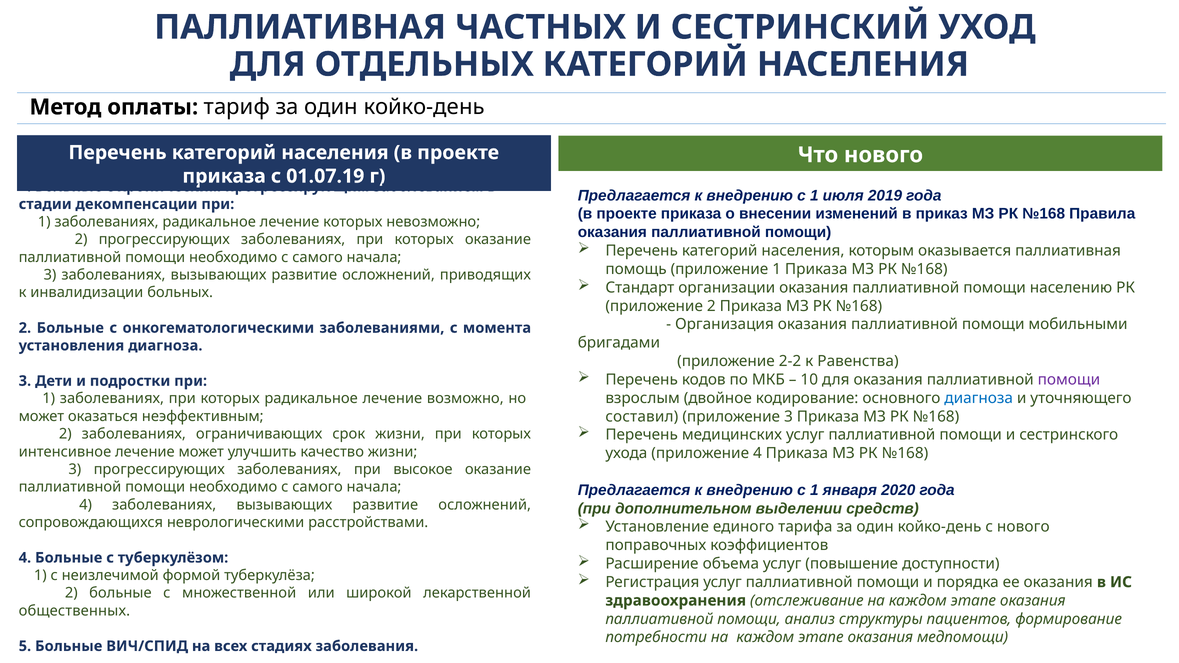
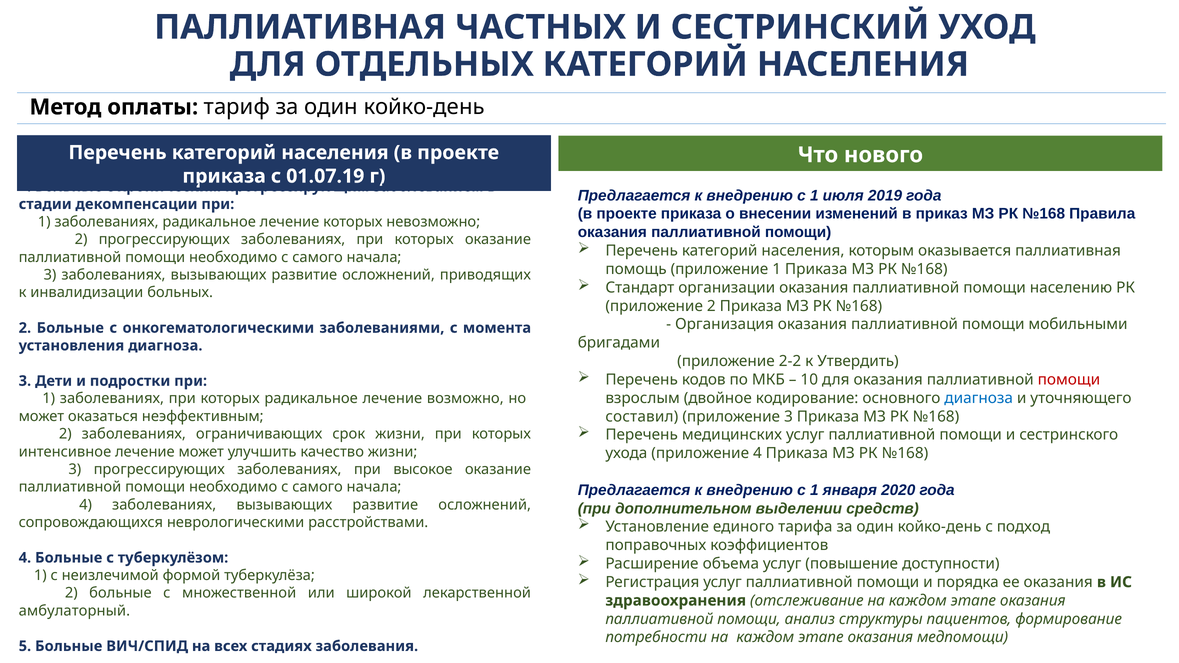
Равенства: Равенства -> Утвердить (858, 361)
помощи colour: purple -> red (1069, 380)
с нового: нового -> подход (1023, 527)
общественных: общественных -> амбулаторный (74, 611)
